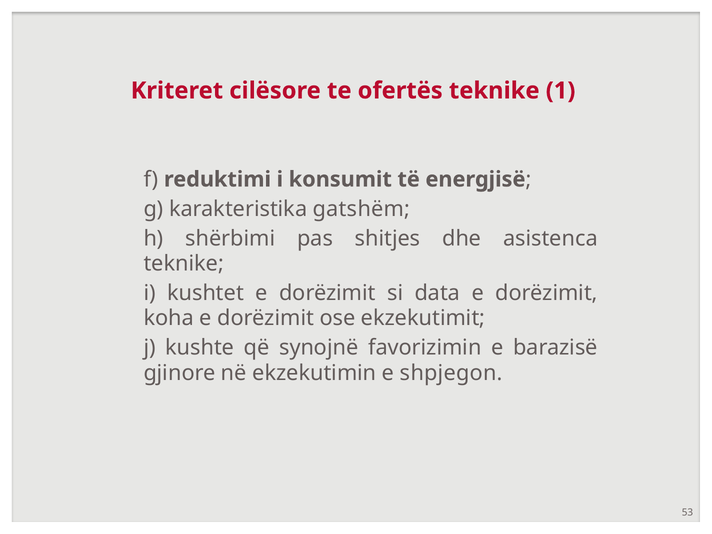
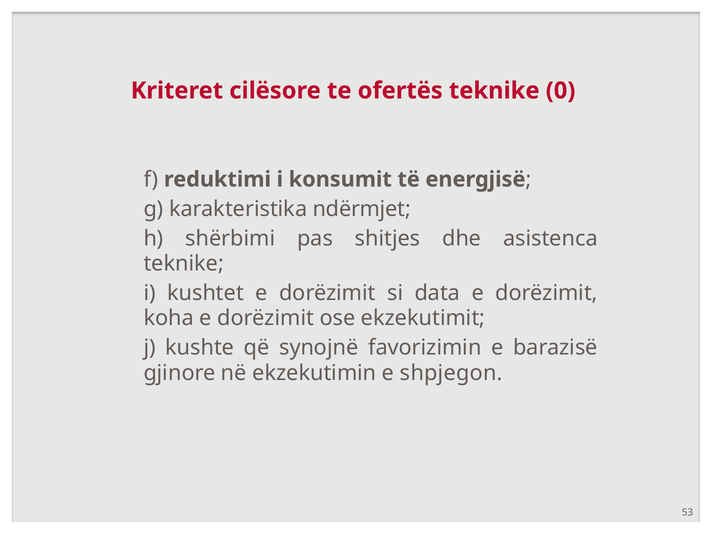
1: 1 -> 0 (561, 91)
gatshëm: gatshëm -> ndërmjet (362, 209)
